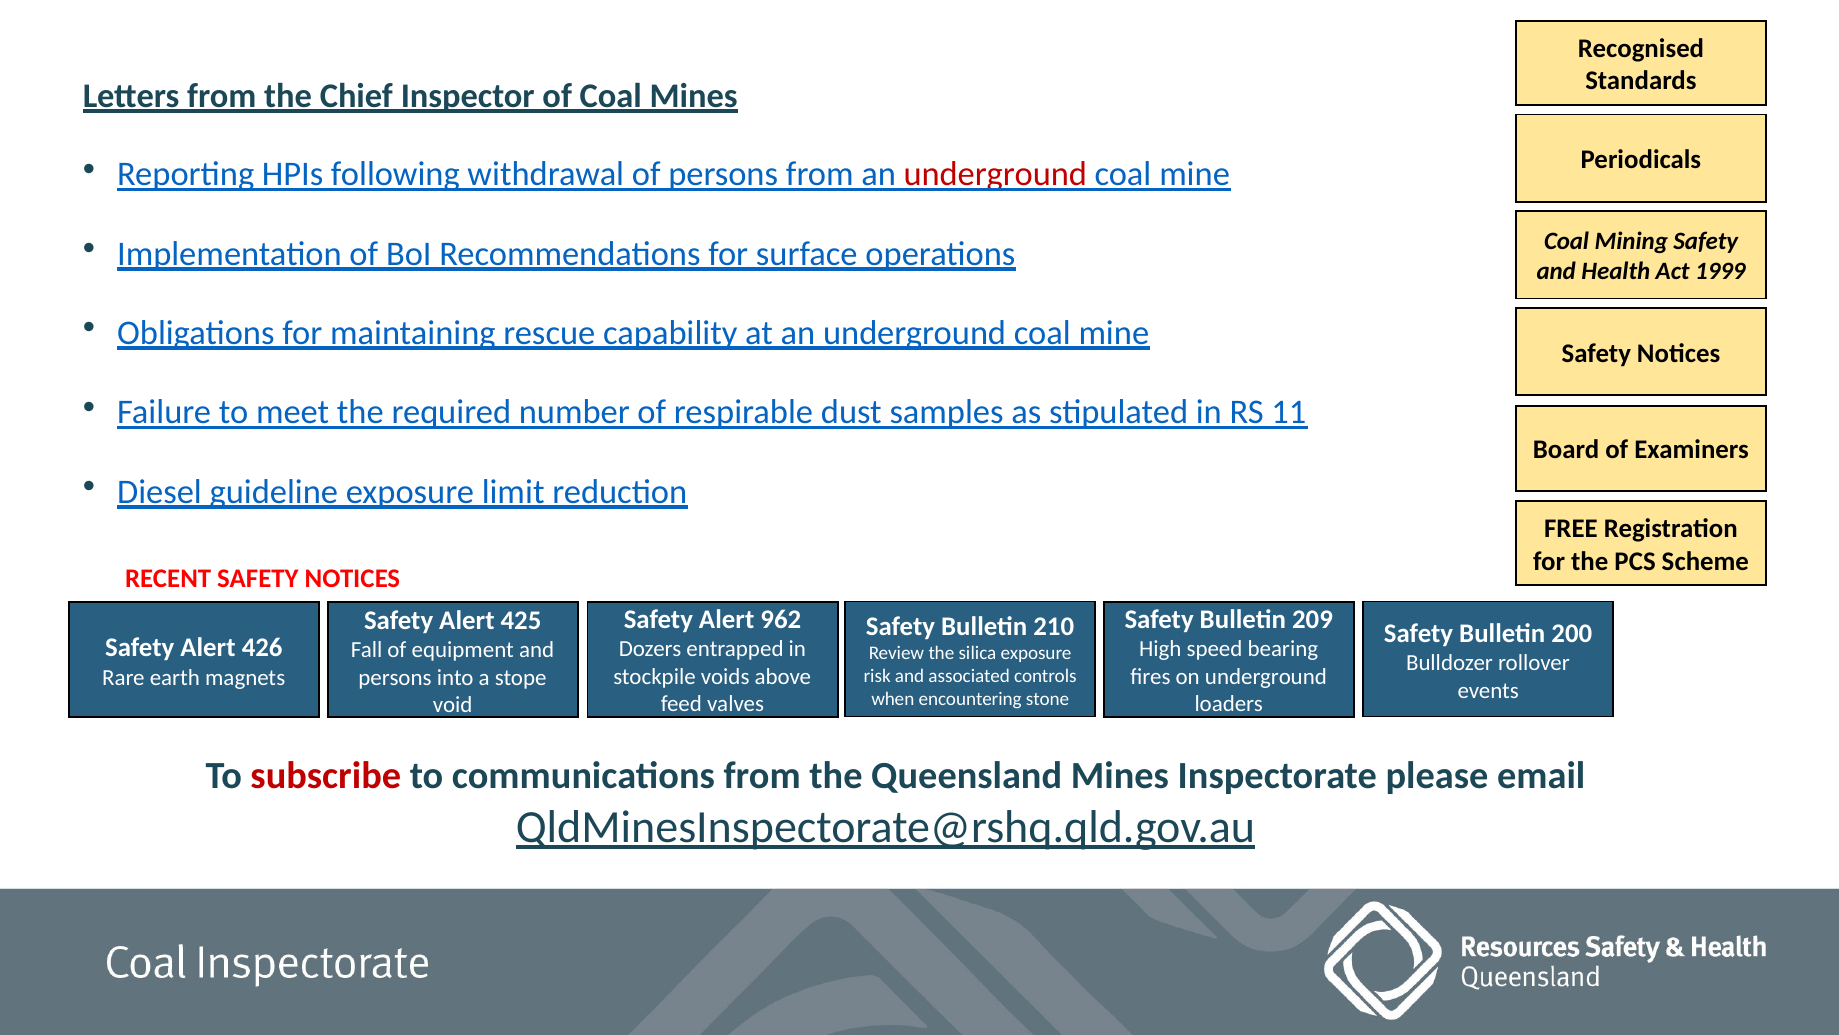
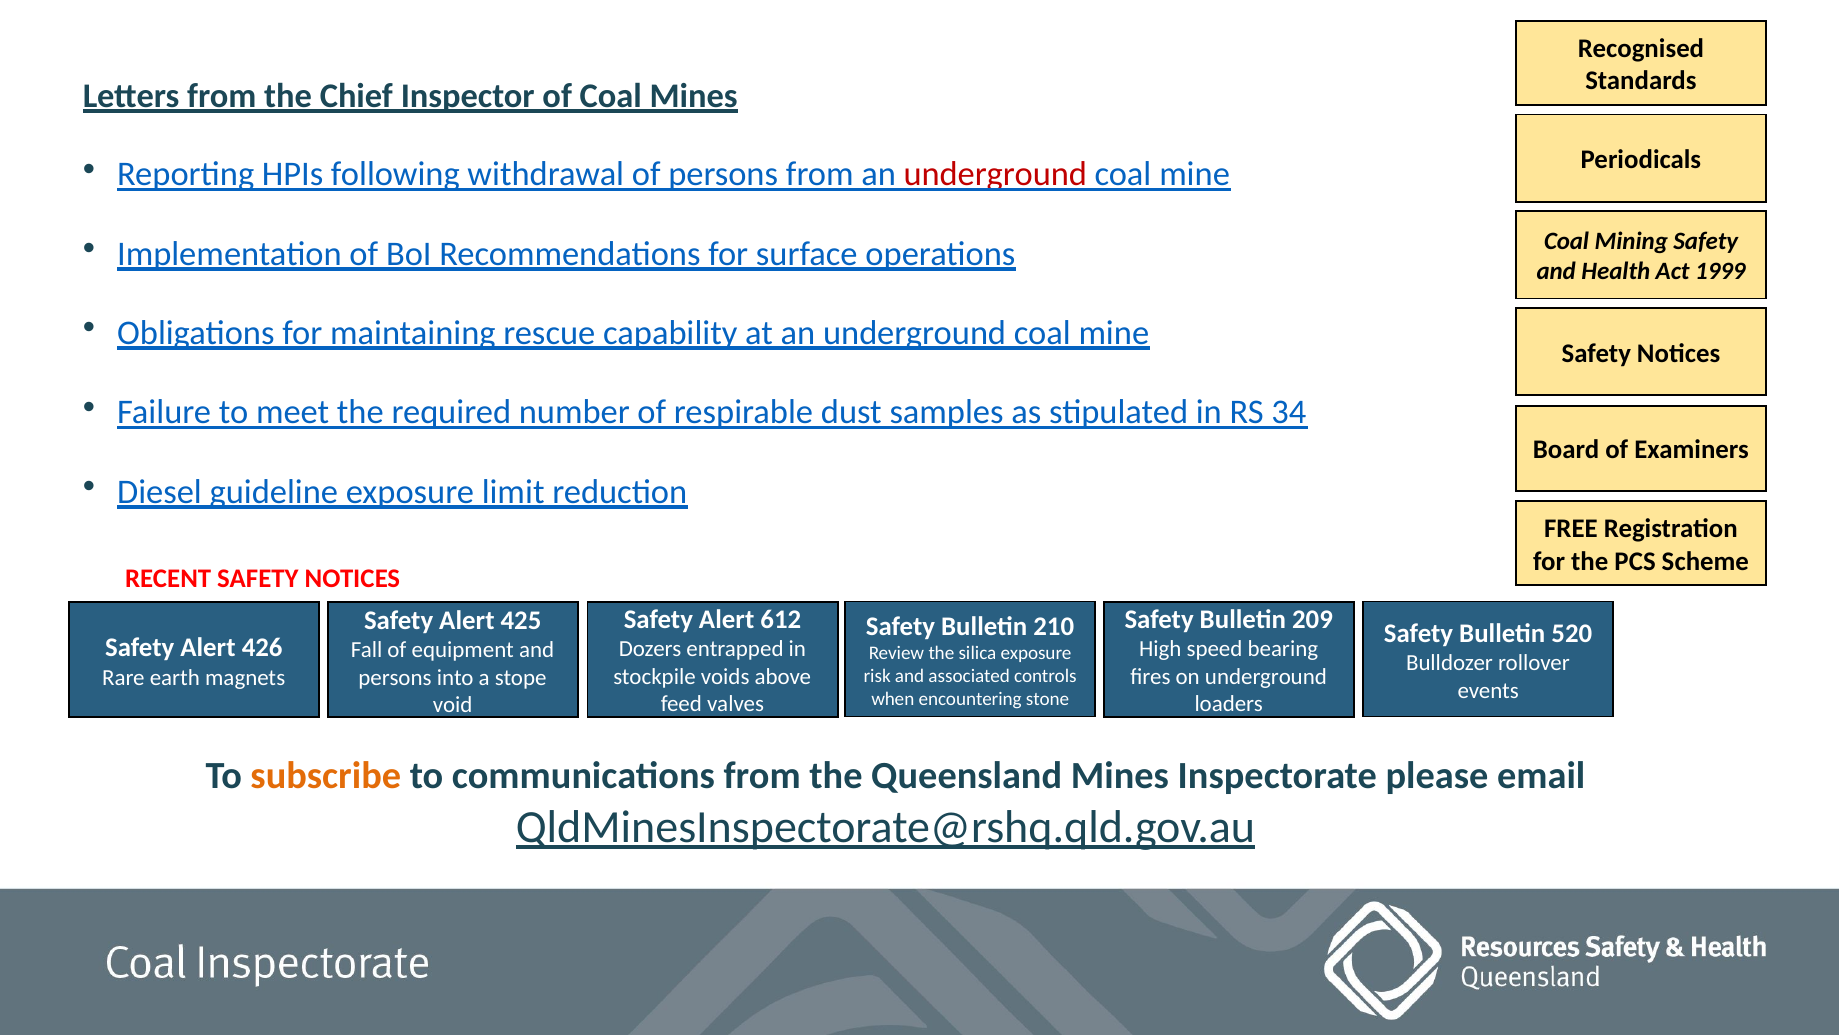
11: 11 -> 34 (1289, 412)
962: 962 -> 612 (781, 619)
200: 200 -> 520 (1572, 633)
subscribe colour: red -> orange (326, 776)
